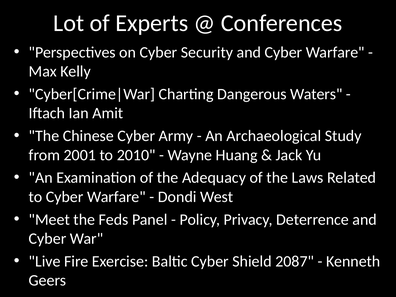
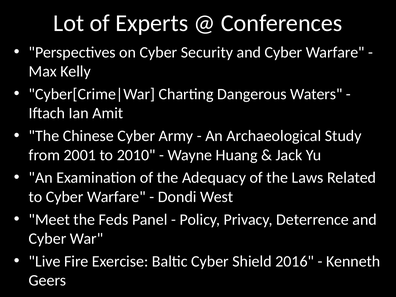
2087: 2087 -> 2016 (295, 261)
